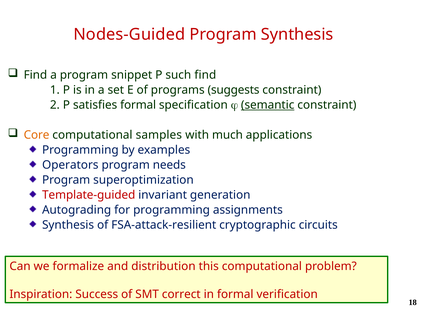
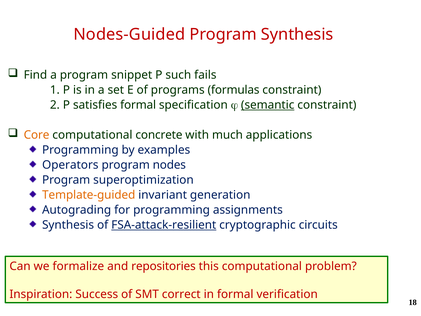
such find: find -> fails (205, 75)
suggests: suggests -> formulas (234, 90)
samples: samples -> concrete (159, 135)
needs: needs -> nodes (169, 165)
Template-guided colour: red -> orange (89, 195)
FSA-attack-resilient underline: none -> present (164, 225)
distribution: distribution -> repositories (164, 266)
